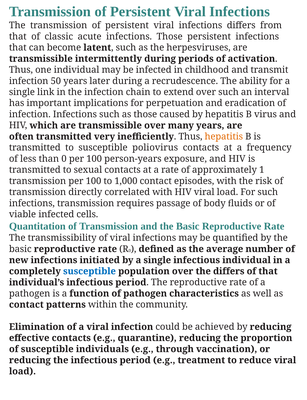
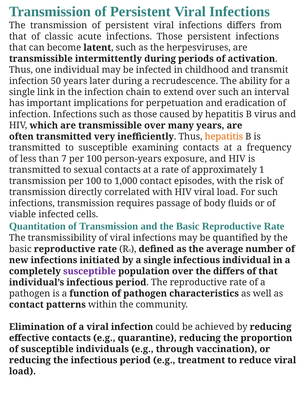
poliovirus: poliovirus -> examining (155, 148)
than 0: 0 -> 7 (64, 159)
susceptible colour: blue -> purple (89, 271)
